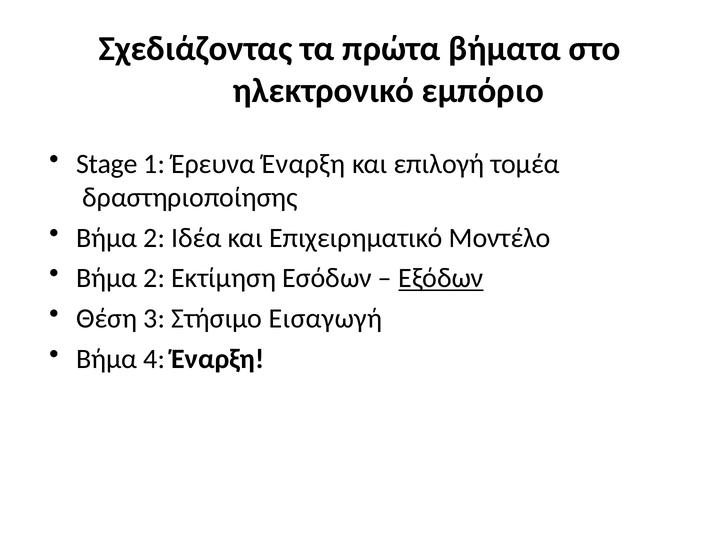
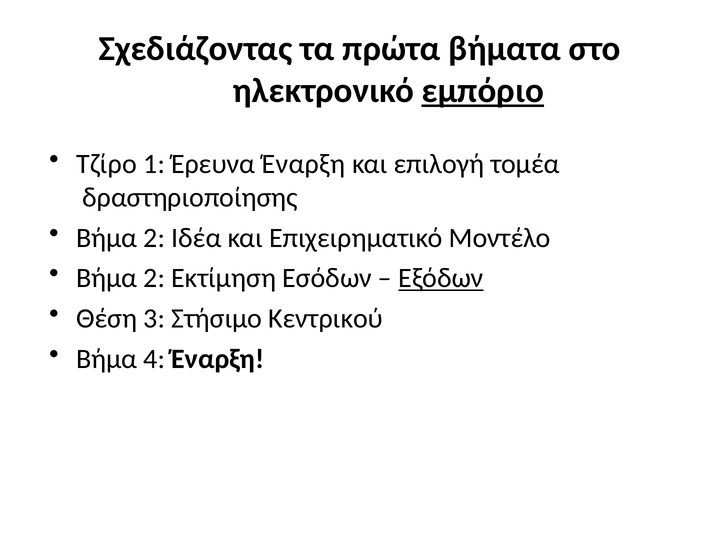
εμπόριο underline: none -> present (483, 91)
Stage: Stage -> Τζίρο (107, 164)
Εισαγωγή: Εισαγωγή -> Κεντρικού (326, 319)
